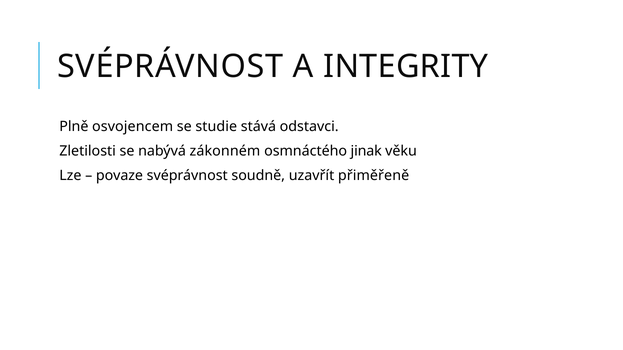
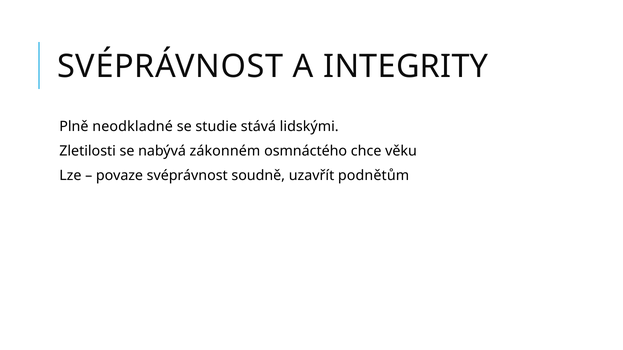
osvojencem: osvojencem -> neodkladné (133, 127)
odstavci: odstavci -> lidskými (309, 127)
jinak: jinak -> chce (366, 151)
přiměřeně: přiměřeně -> podnětům (374, 176)
